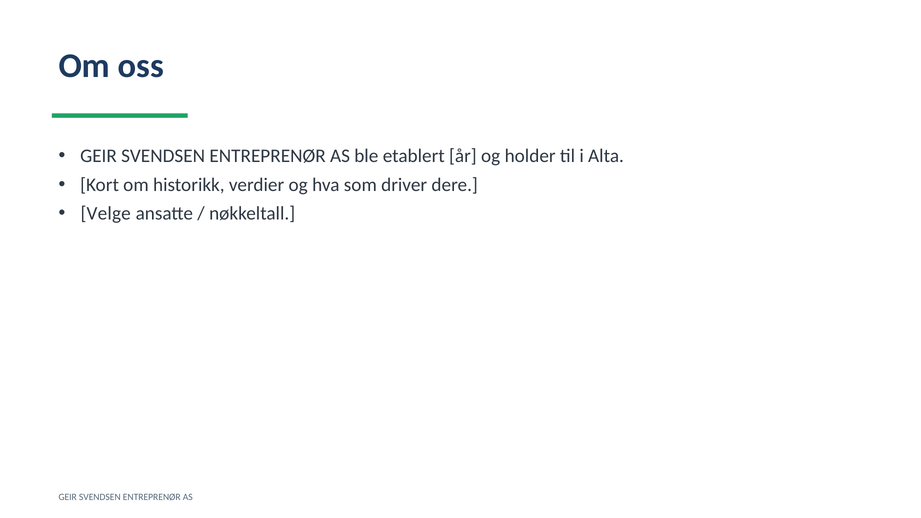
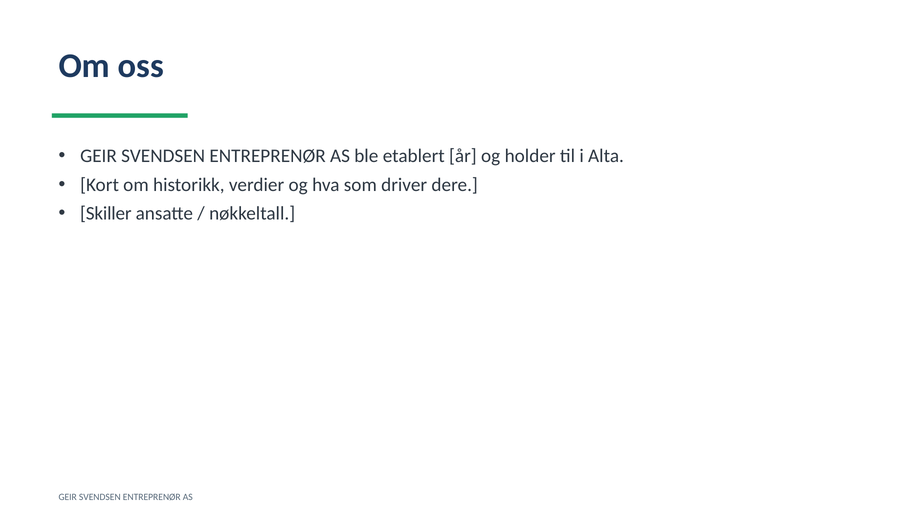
Velge: Velge -> Skiller (106, 214)
